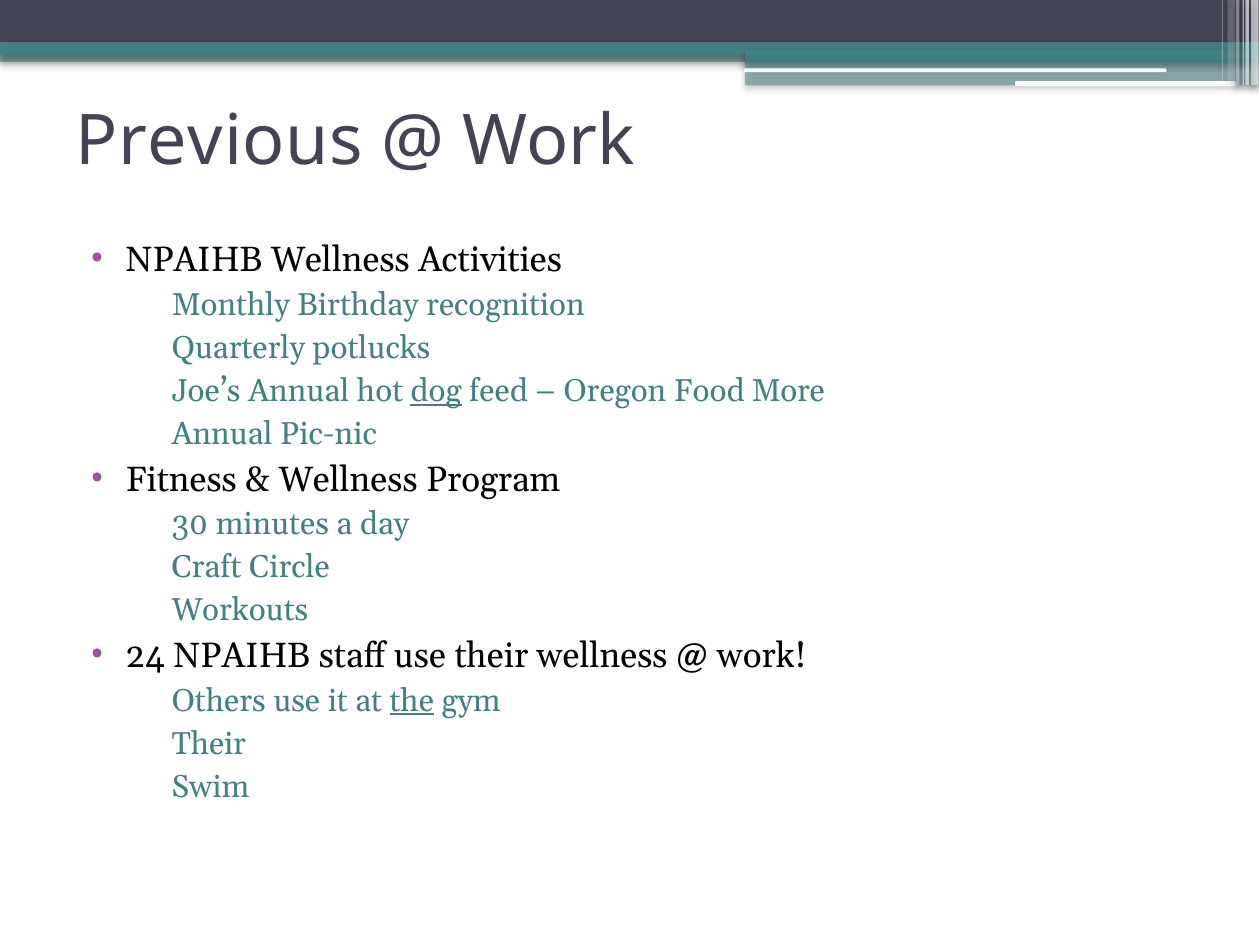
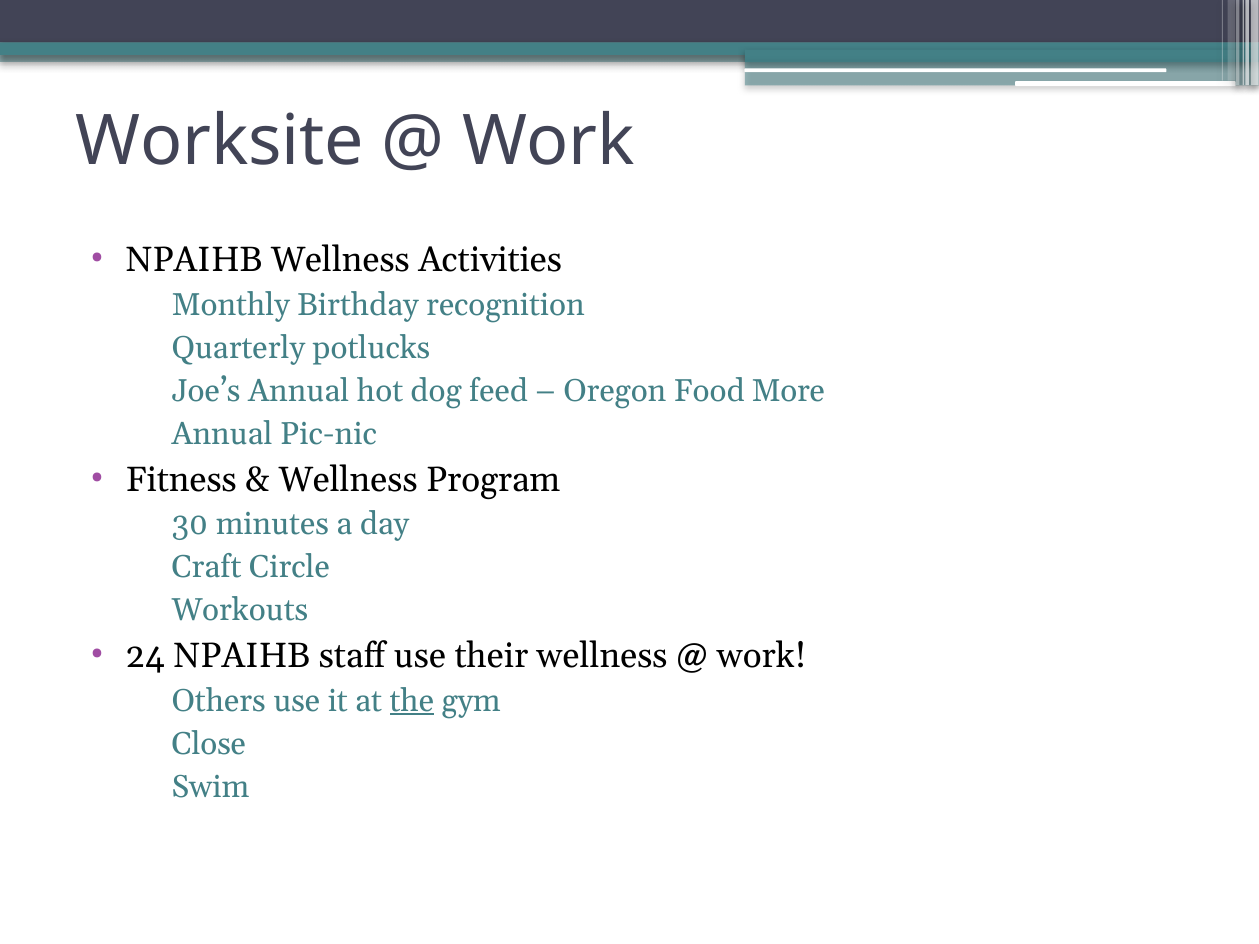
Previous: Previous -> Worksite (220, 141)
dog underline: present -> none (436, 391)
Their: Their -> Close (209, 744)
